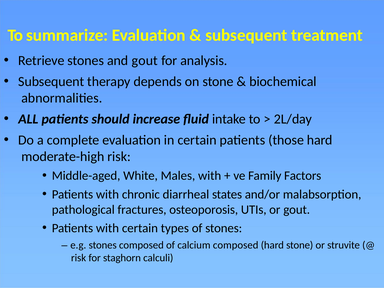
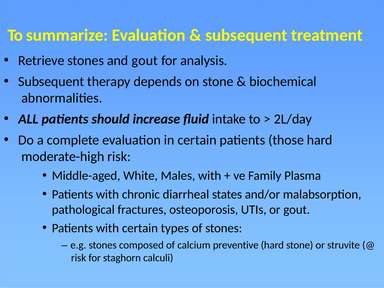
Factors: Factors -> Plasma (303, 176)
calcium composed: composed -> preventive (236, 245)
